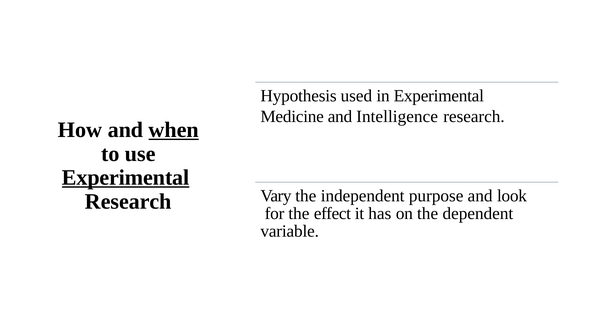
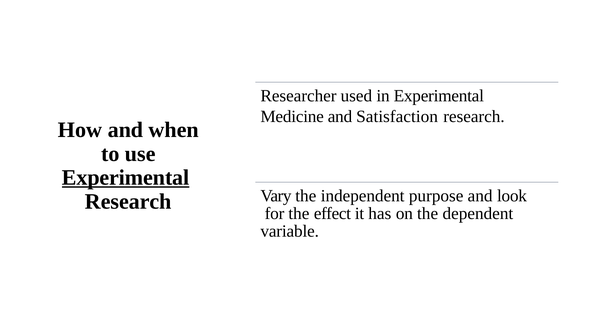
Hypothesis: Hypothesis -> Researcher (298, 96)
Intelligence: Intelligence -> Satisfaction (397, 117)
when underline: present -> none (174, 130)
